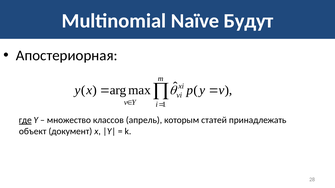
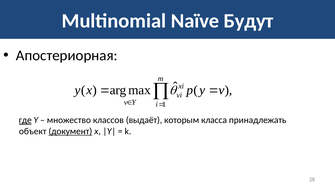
апрель: апрель -> выдаёт (144, 120)
статей: статей -> класса (214, 120)
документ underline: none -> present (70, 132)
